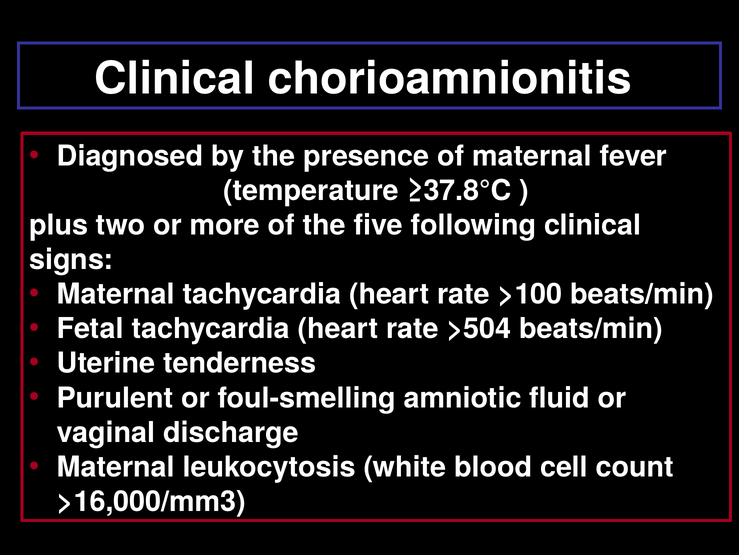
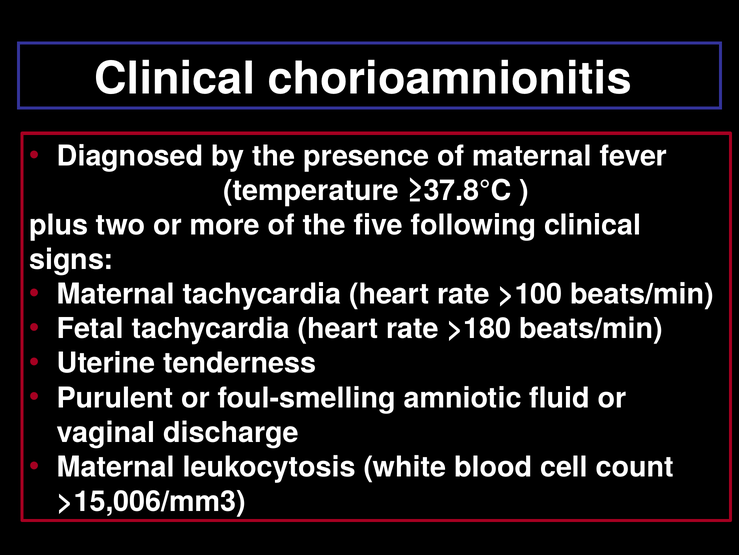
>504: >504 -> >180 (479, 328)
>16,000/mm3: >16,000/mm3 -> >15,006/mm3 (151, 501)
